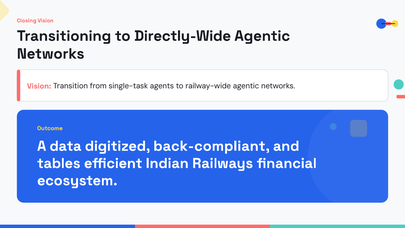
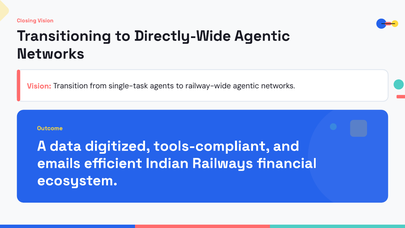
back-compliant: back-compliant -> tools-compliant (212, 146)
tables: tables -> emails (59, 163)
